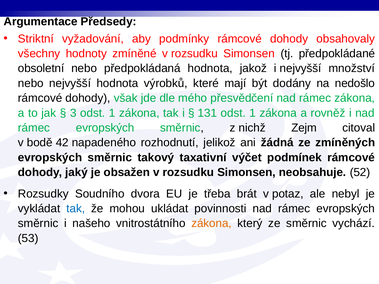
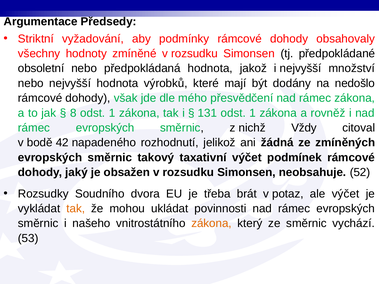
3: 3 -> 8 (73, 113)
Zejm: Zejm -> Vždy (304, 128)
ale nebyl: nebyl -> výčet (346, 194)
tak colour: blue -> orange (76, 209)
